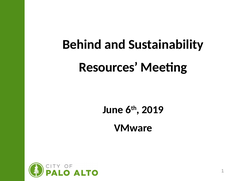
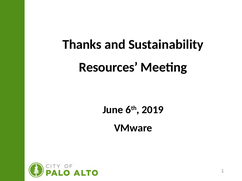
Behind: Behind -> Thanks (82, 45)
